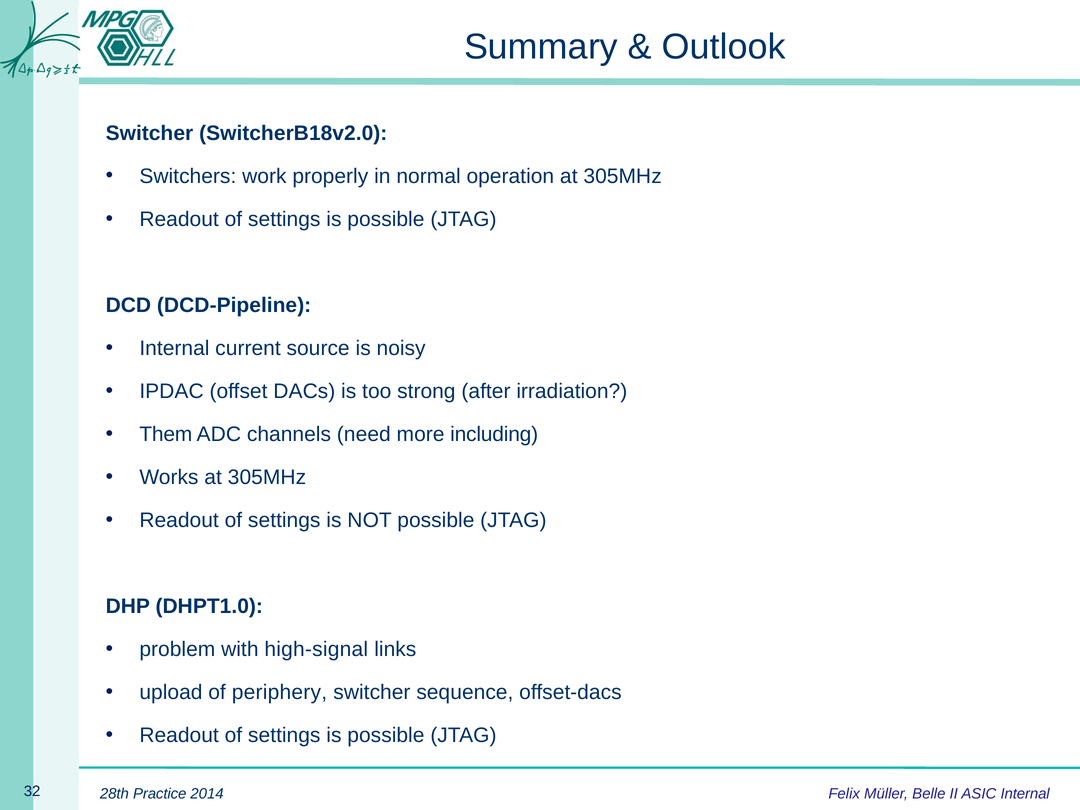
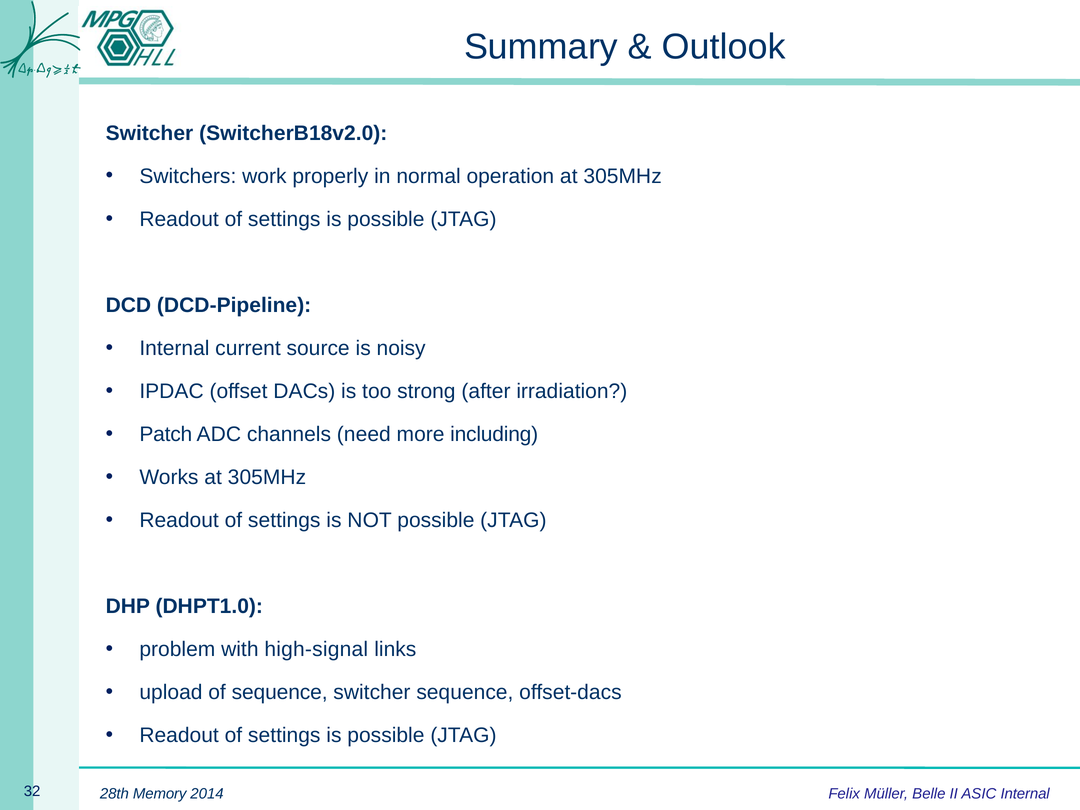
Them: Them -> Patch (166, 434)
of periphery: periphery -> sequence (280, 693)
Practice: Practice -> Memory (160, 794)
